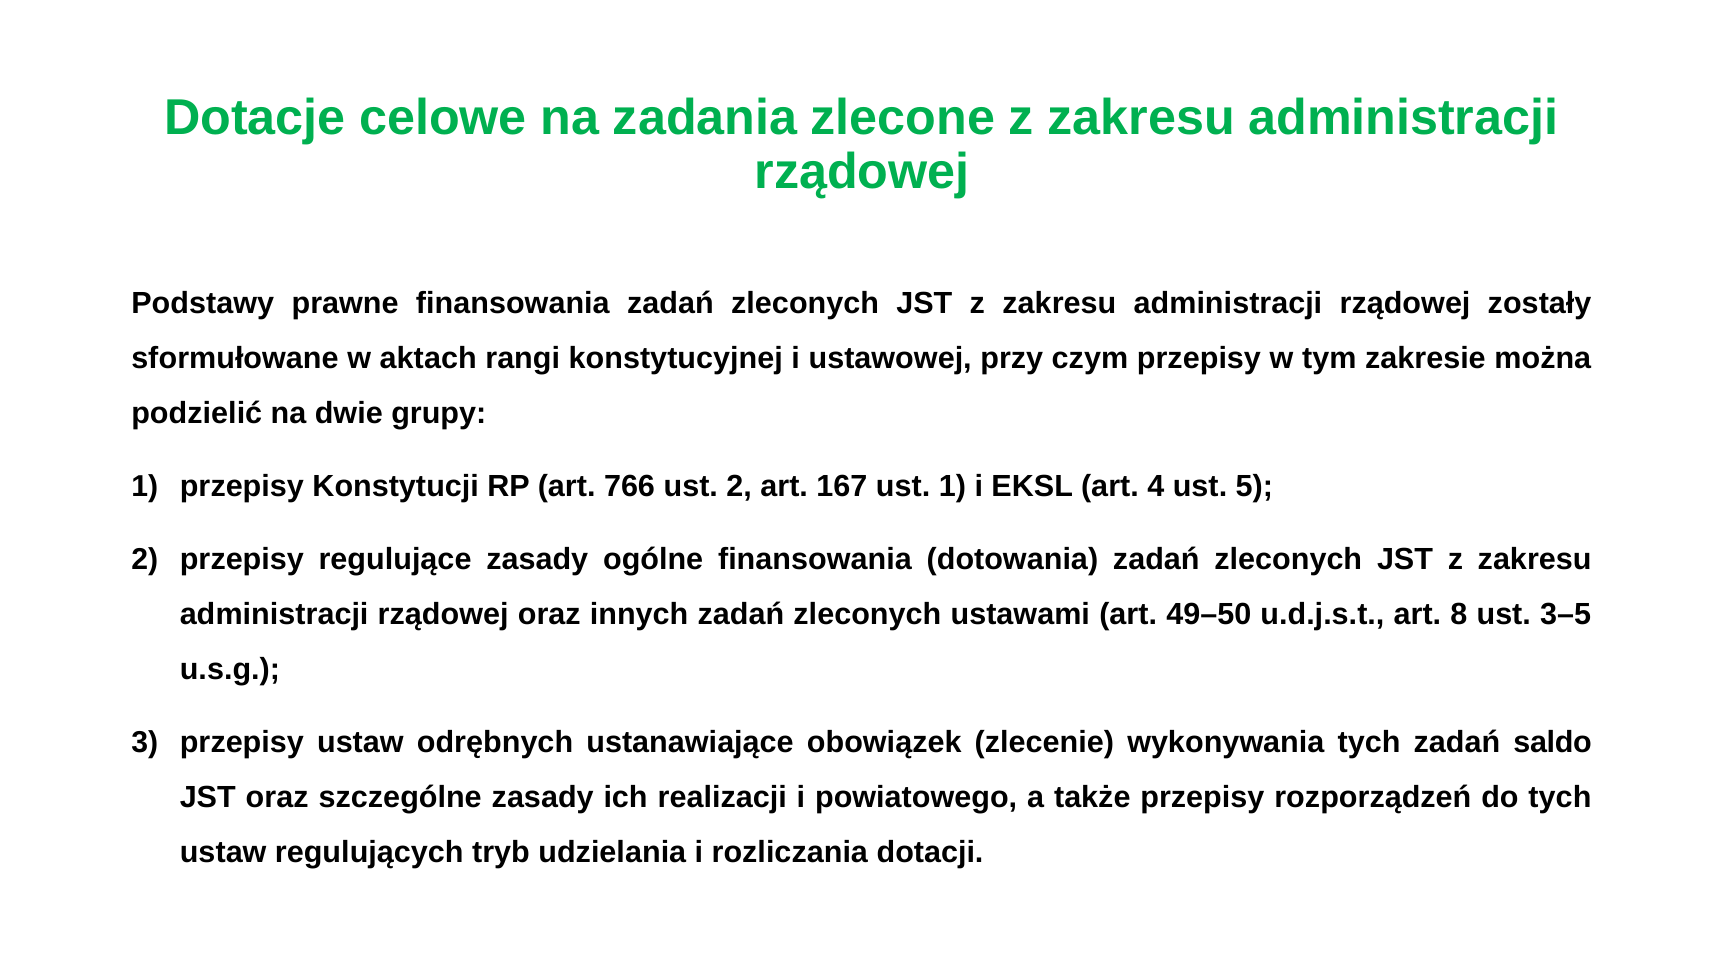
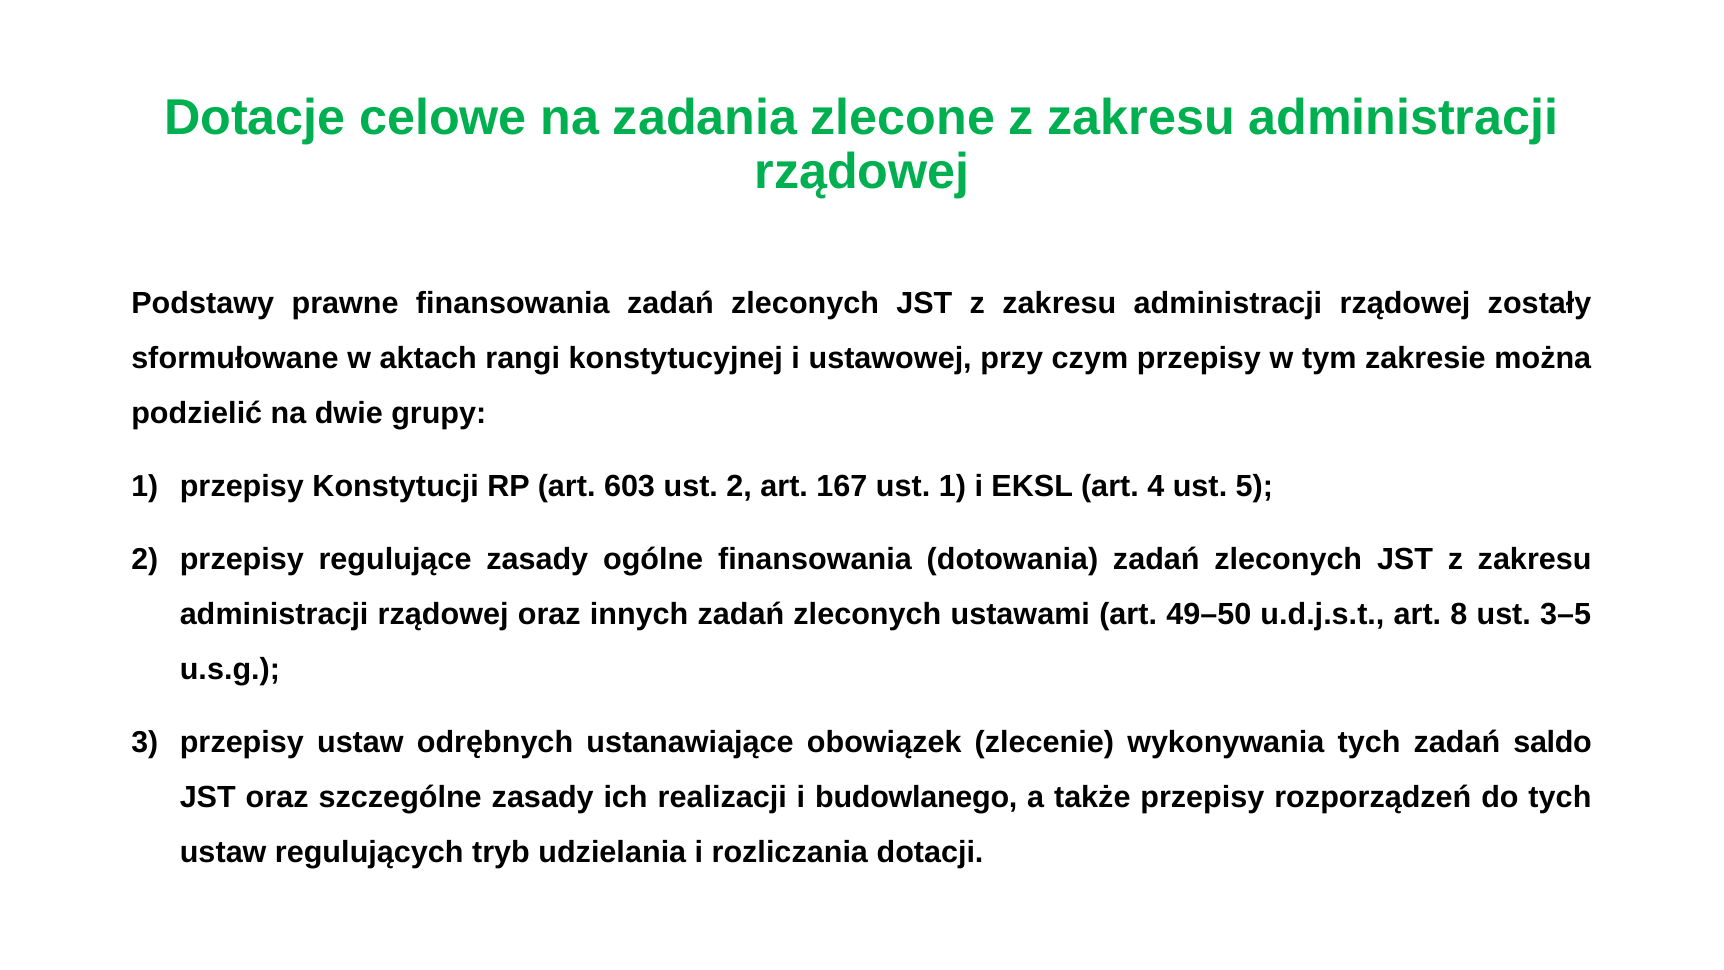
766: 766 -> 603 (630, 486)
powiatowego: powiatowego -> budowlanego (916, 797)
